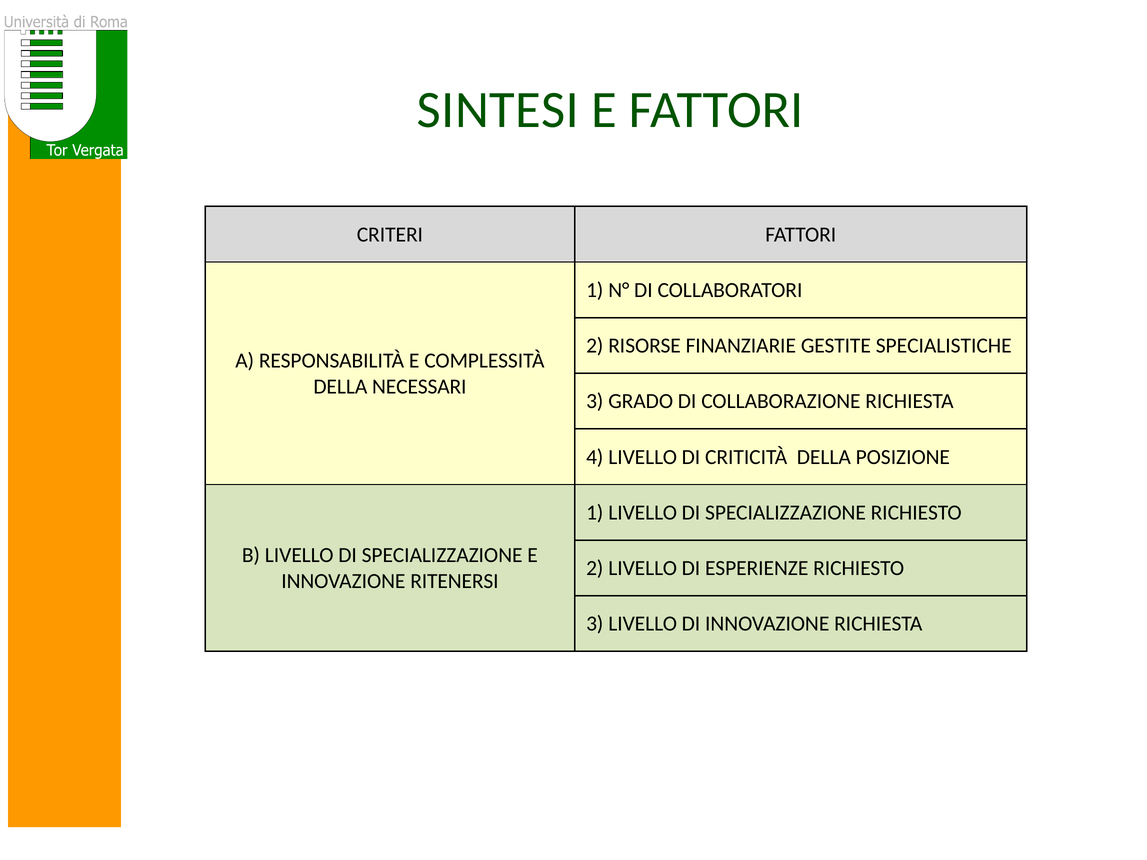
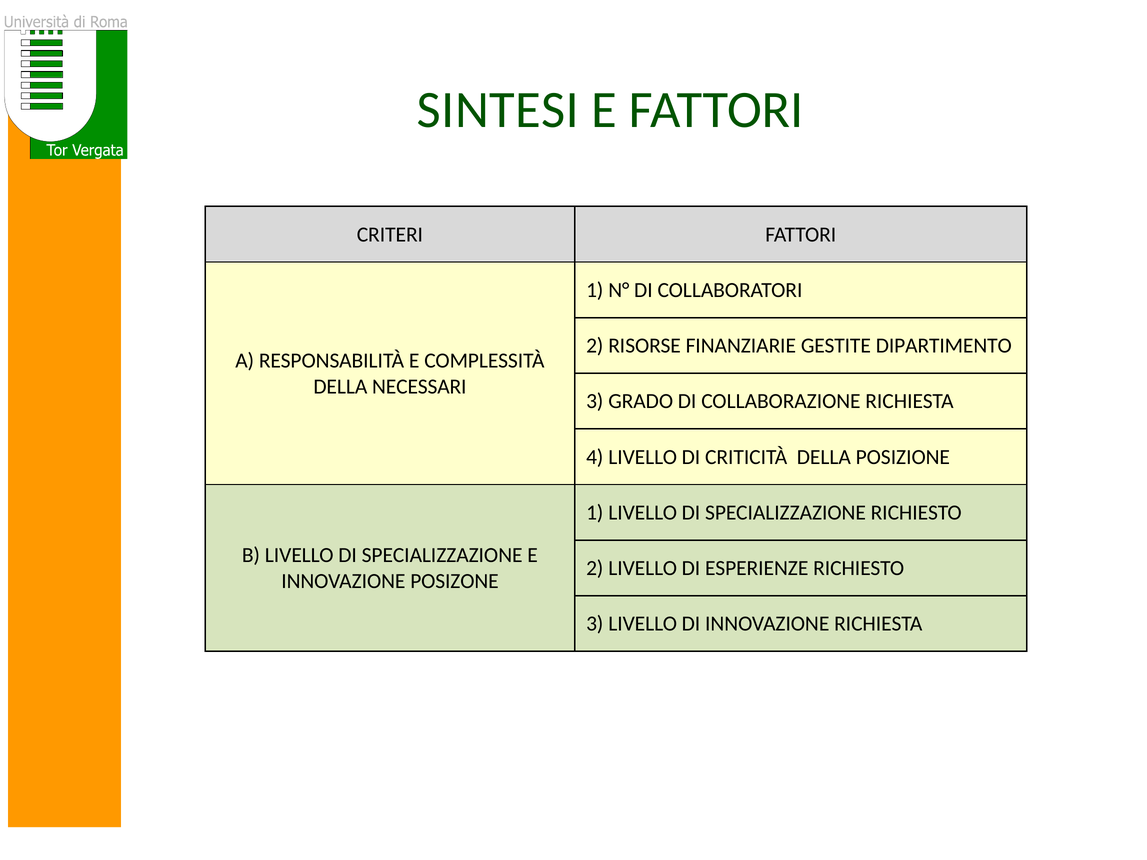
SPECIALISTICHE: SPECIALISTICHE -> DIPARTIMENTO (944, 346)
RITENERSI: RITENERSI -> POSIZONE (454, 581)
